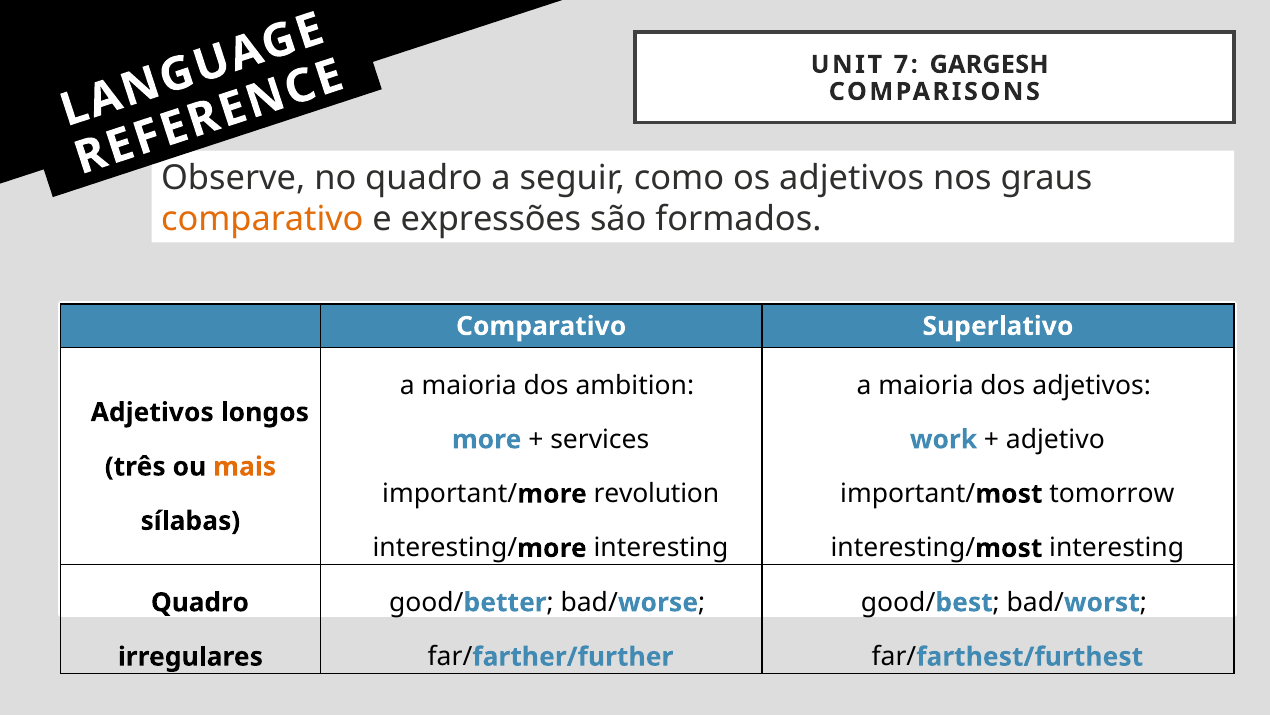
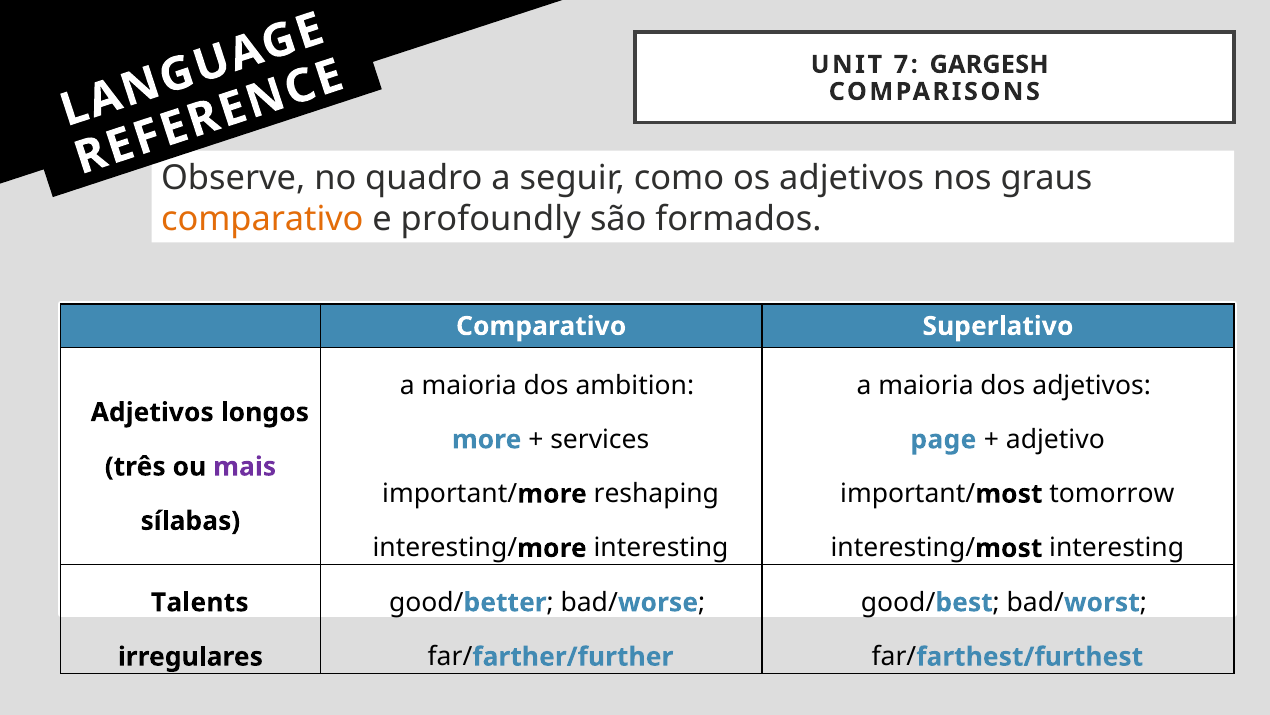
expressões: expressões -> profoundly (491, 219)
work: work -> page (943, 439)
mais colour: orange -> purple (245, 466)
revolution: revolution -> reshaping (656, 493)
Quadro: Quadro -> Talents (200, 602)
